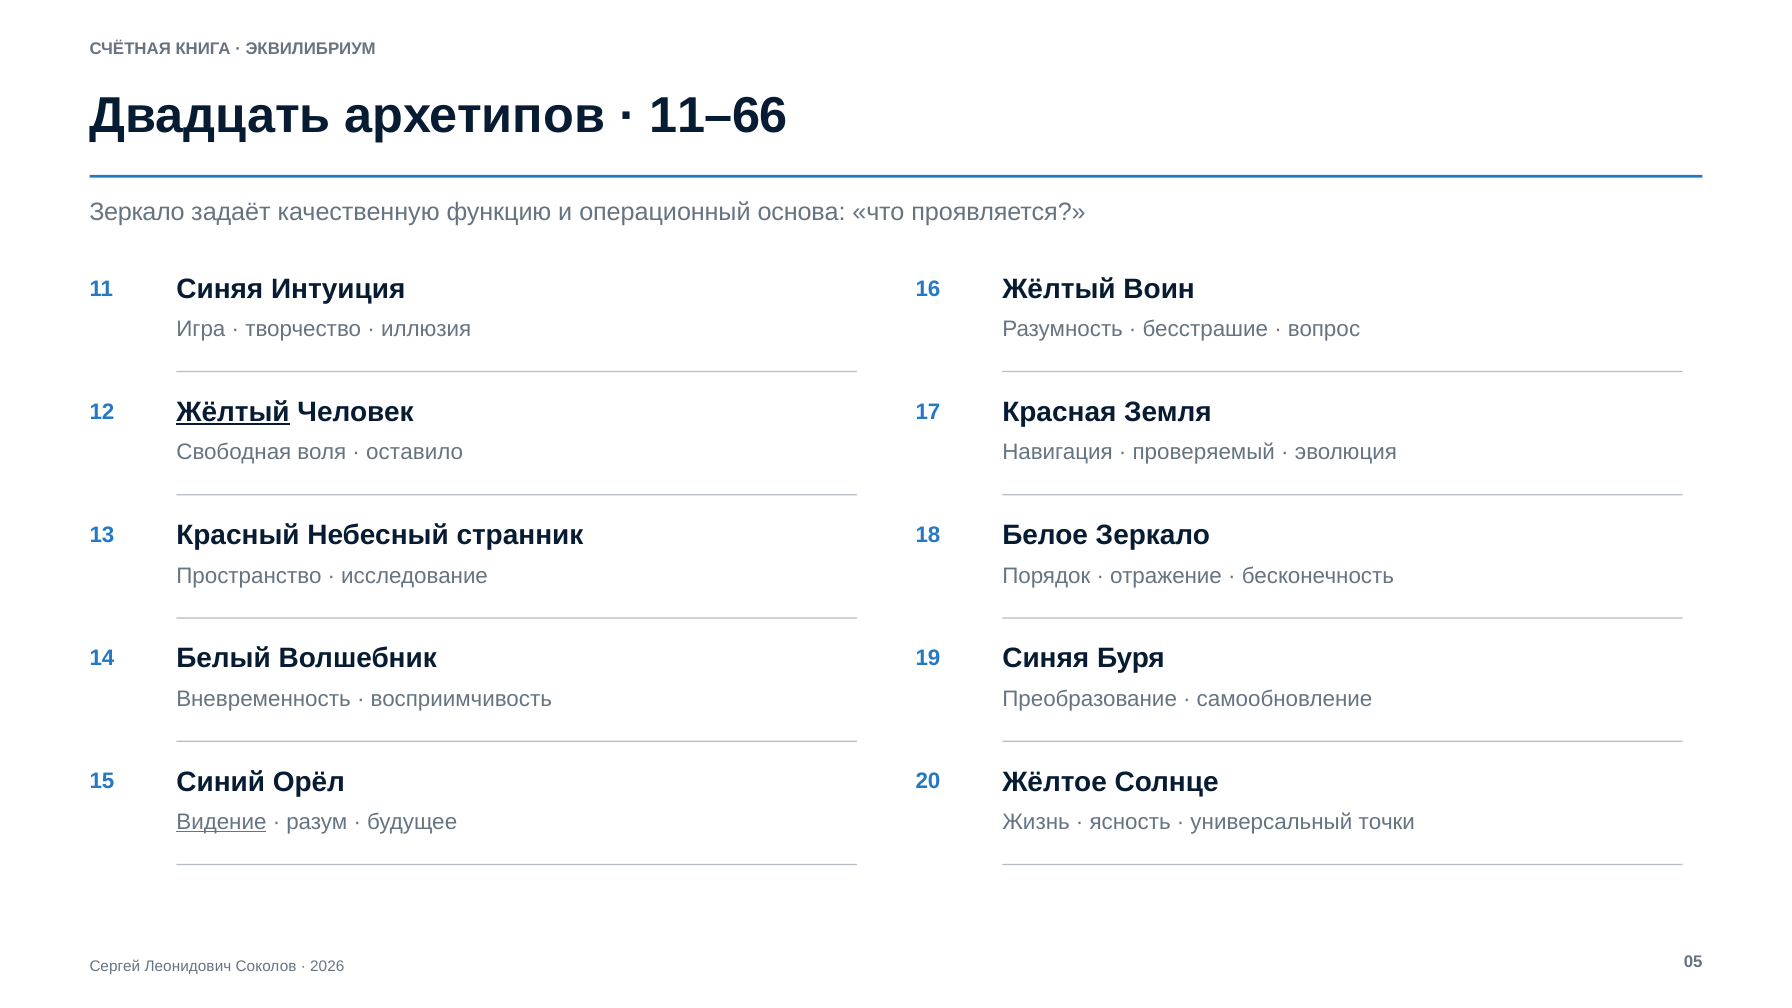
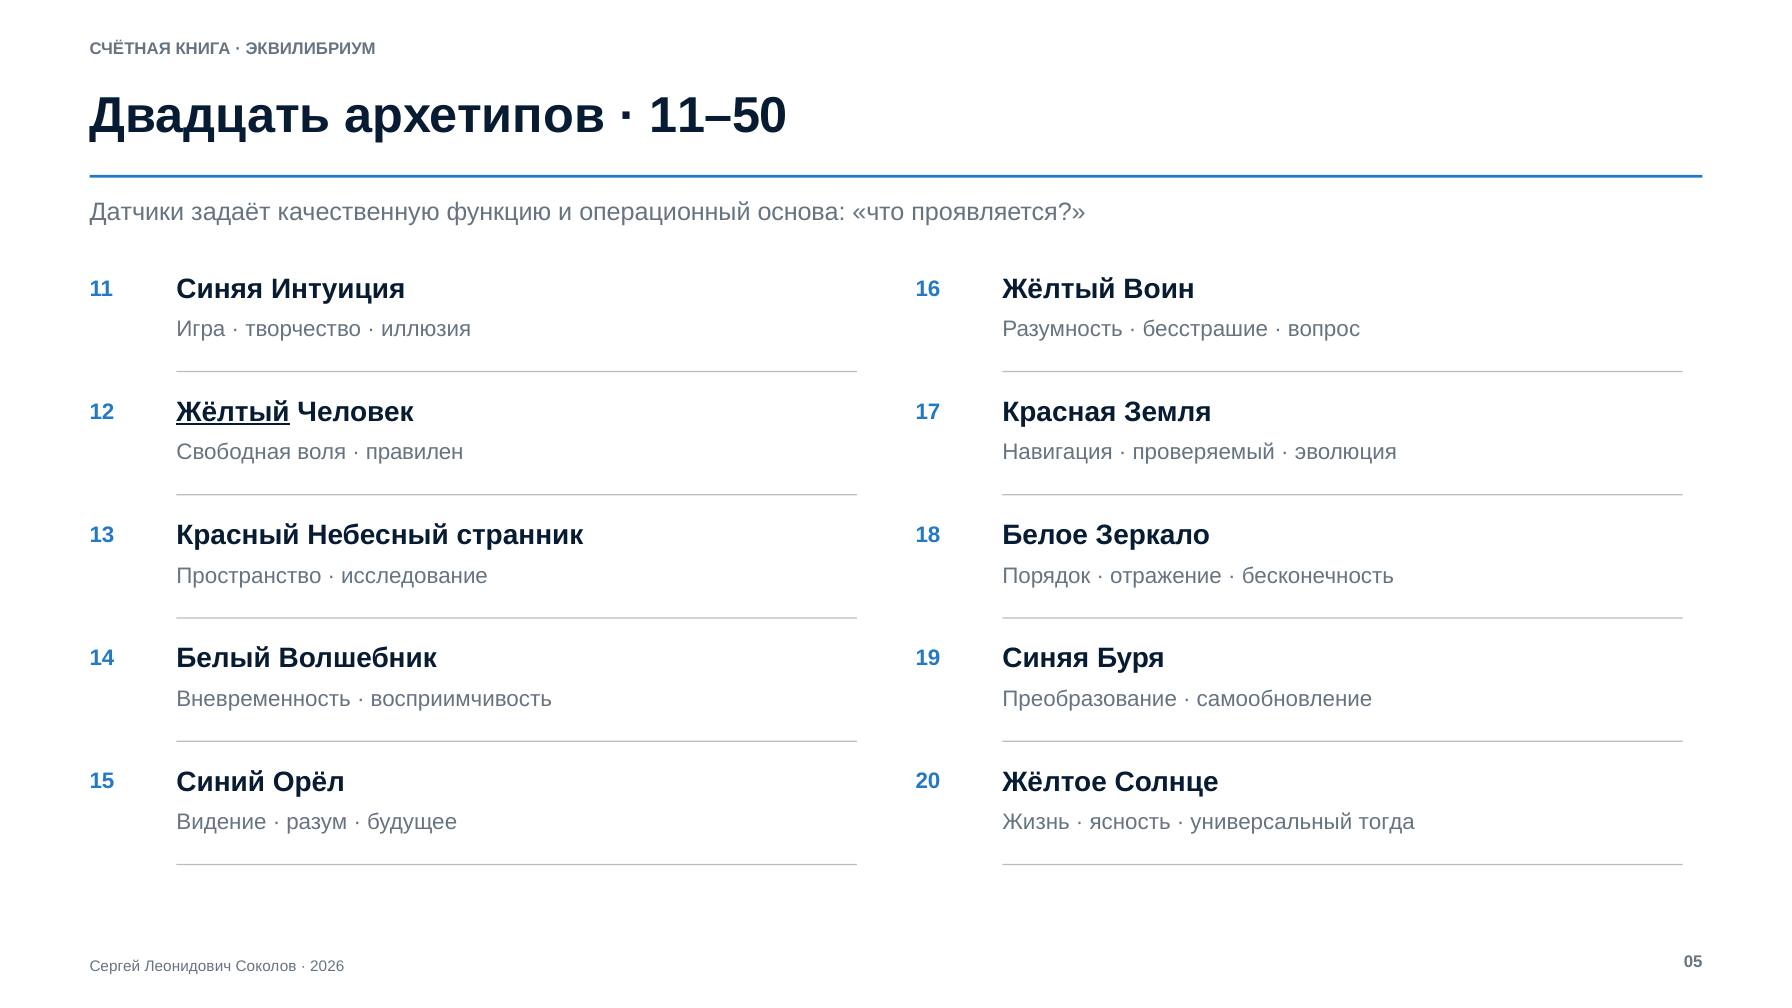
11–66: 11–66 -> 11–50 (719, 116)
Зеркало: Зеркало -> Датчики (137, 212)
оставило: оставило -> правилен (415, 453)
Видение underline: present -> none (221, 822)
точки: точки -> тогда (1387, 822)
